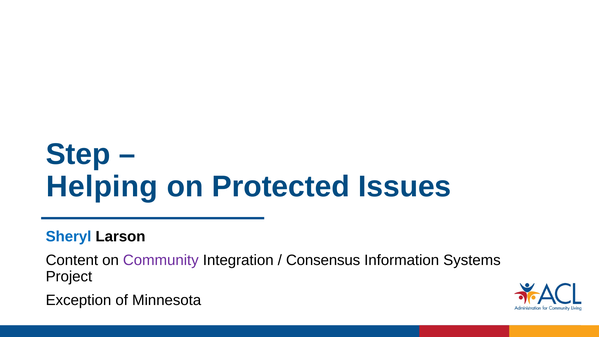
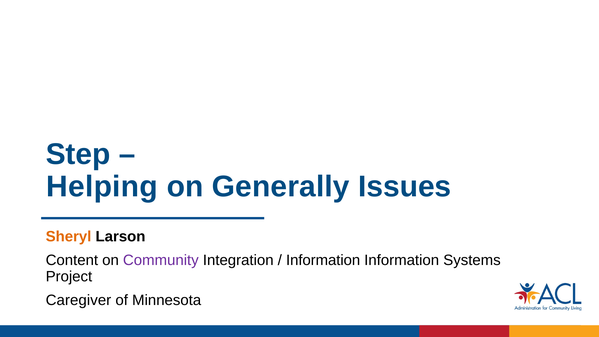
Protected: Protected -> Generally (281, 186)
Sheryl colour: blue -> orange (69, 237)
Consensus: Consensus -> Information (323, 260)
Exception: Exception -> Caregiver (78, 300)
